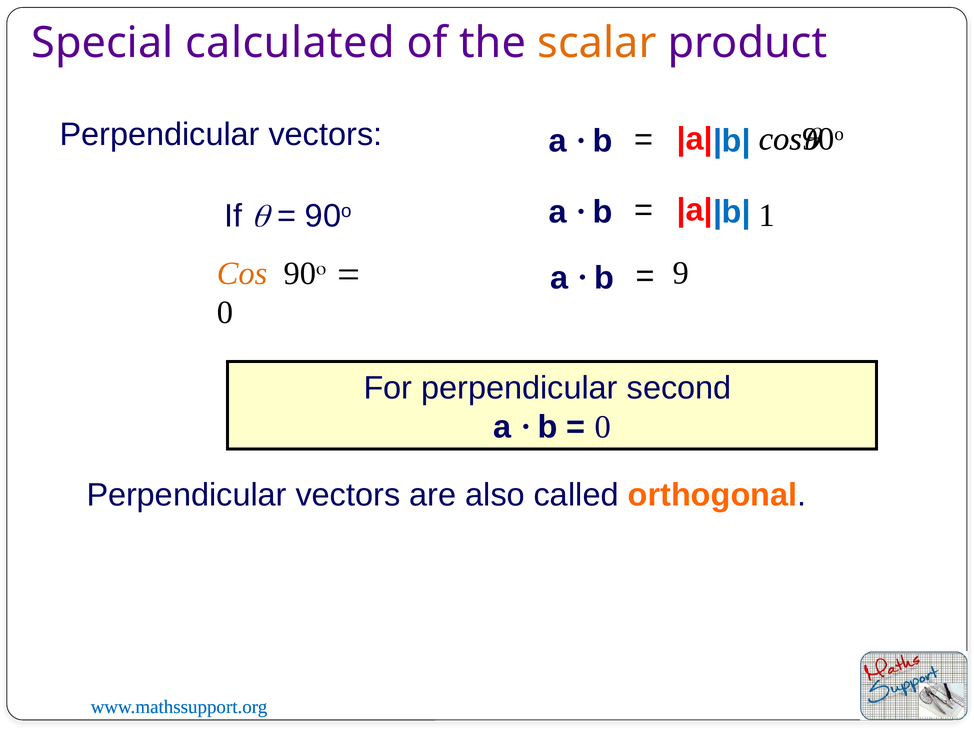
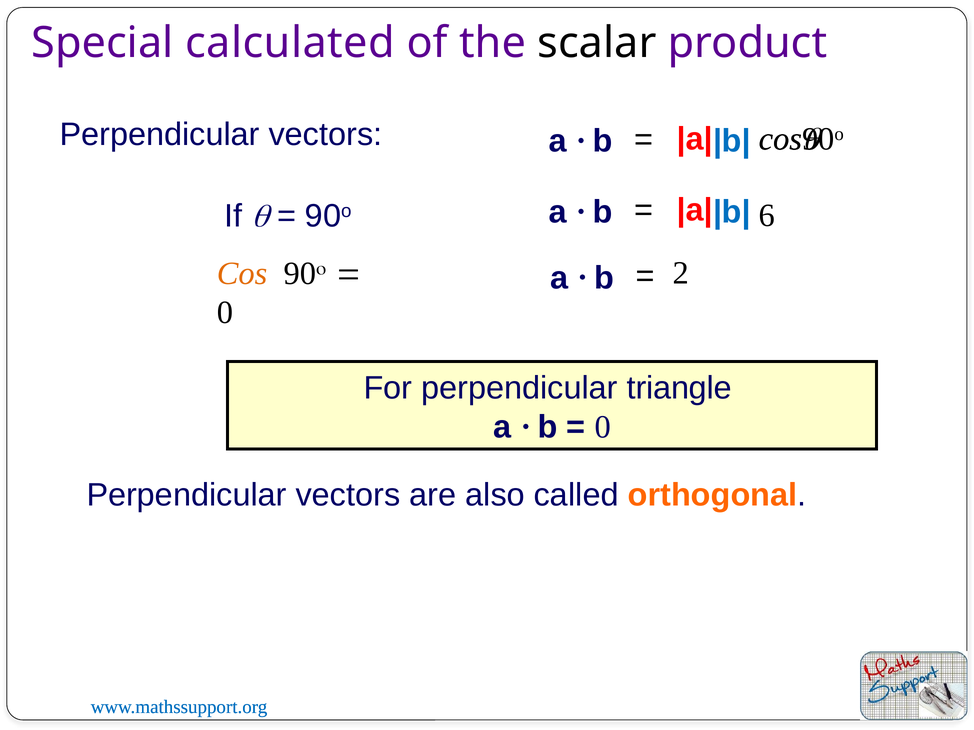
scalar colour: orange -> black (597, 43)
1: 1 -> 6 (767, 216)
9: 9 -> 2 (681, 273)
second: second -> triangle (679, 389)
